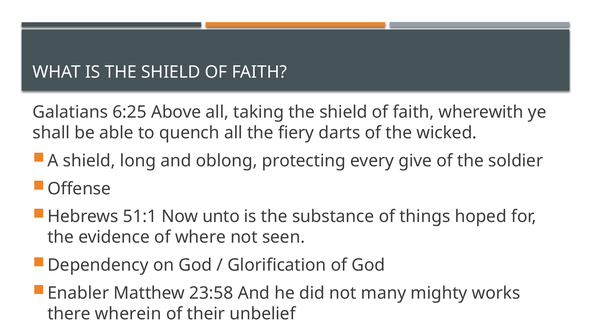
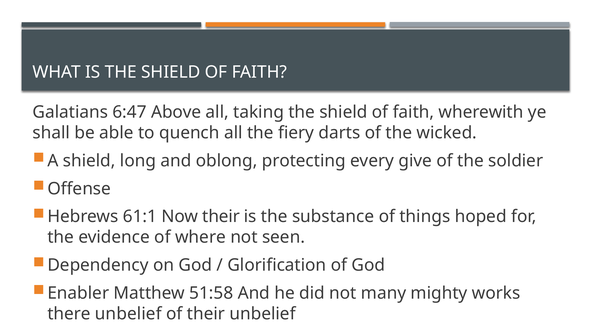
6:25: 6:25 -> 6:47 (130, 112)
51:1: 51:1 -> 61:1 (140, 216)
Now unto: unto -> their (221, 216)
23:58: 23:58 -> 51:58 (211, 293)
there wherein: wherein -> unbelief (128, 313)
